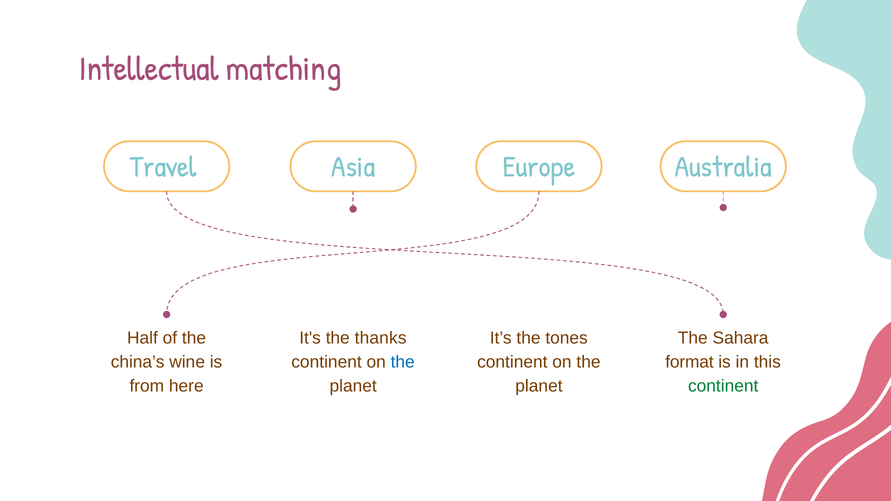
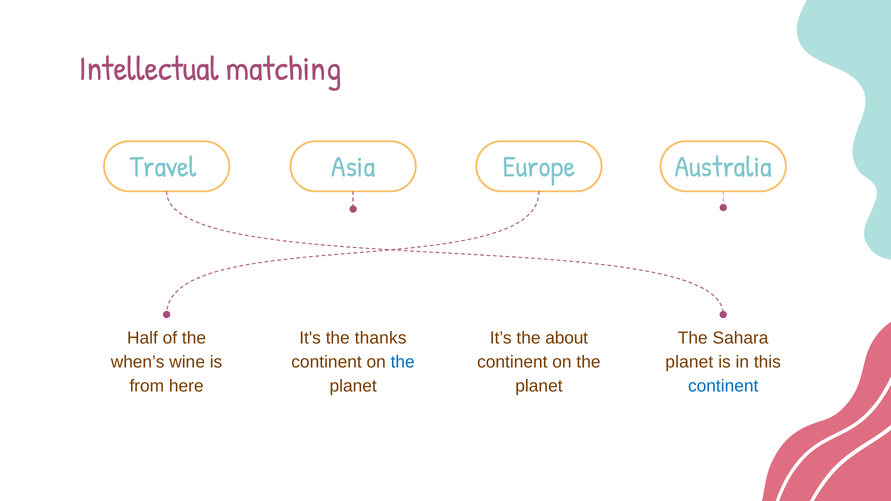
tones: tones -> about (567, 338)
china’s: china’s -> when’s (138, 362)
format: format -> planet (689, 362)
continent colour: green -> blue (723, 386)
